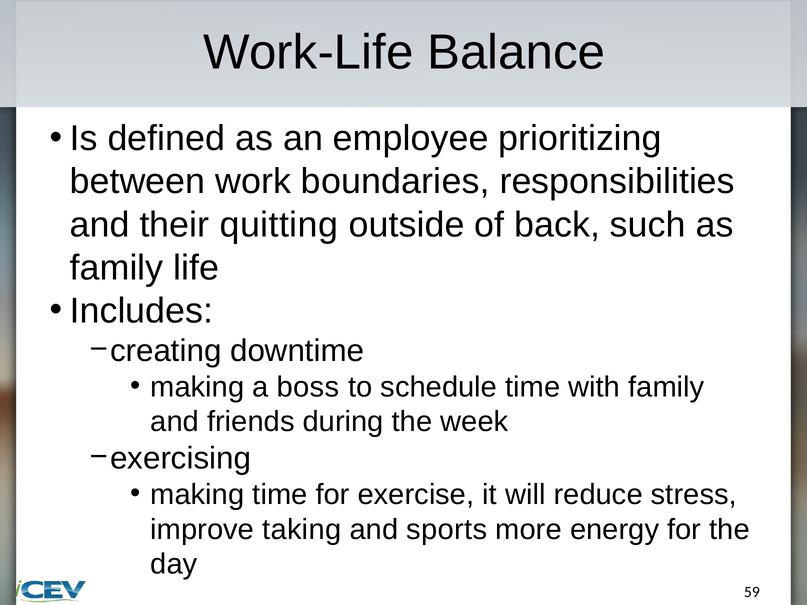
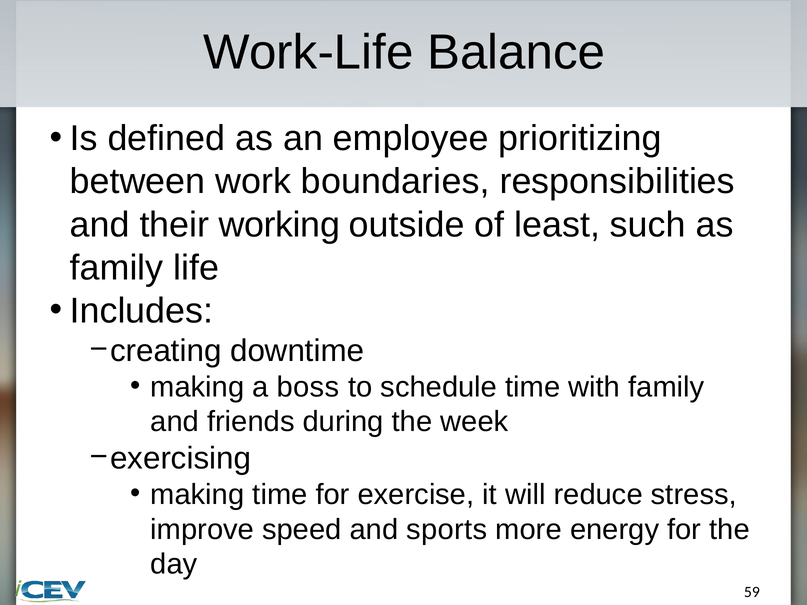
quitting: quitting -> working (279, 225)
back: back -> least (557, 225)
taking: taking -> speed (302, 530)
